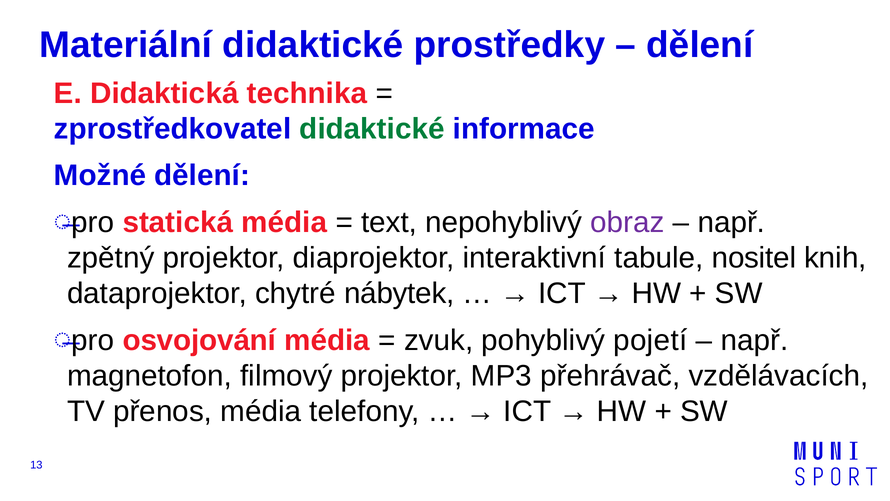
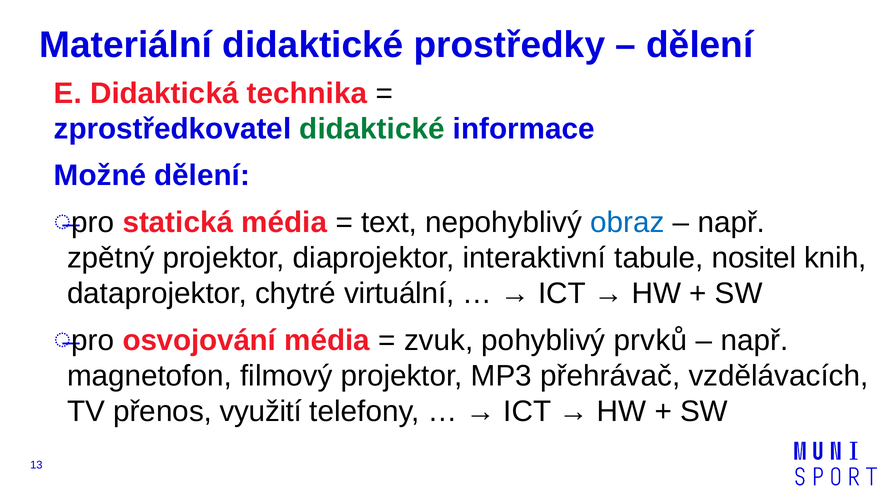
obraz colour: purple -> blue (627, 222)
nábytek: nábytek -> virtuální (399, 293)
pojetí: pojetí -> prvků (650, 340)
přenos média: média -> využití (261, 411)
